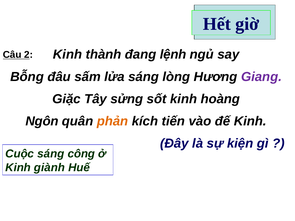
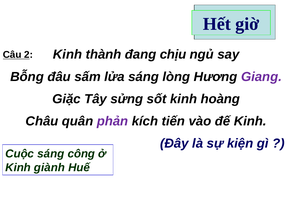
lệnh: lệnh -> chịu (173, 54)
Ngôn: Ngôn -> Châu (42, 121)
phản colour: orange -> purple (113, 121)
